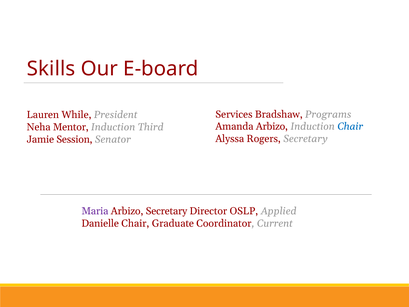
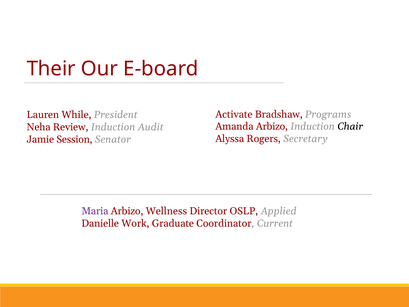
Skills: Skills -> Their (51, 69)
Services: Services -> Activate (234, 114)
Chair colour: blue -> black (350, 126)
Mentor: Mentor -> Review (71, 127)
Third: Third -> Audit (151, 127)
Arbizo Secretary: Secretary -> Wellness (166, 211)
Danielle Chair: Chair -> Work (135, 223)
